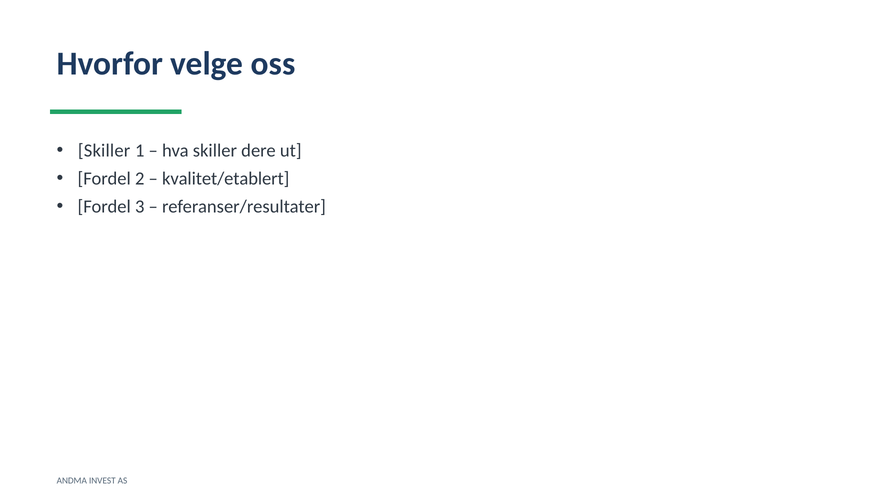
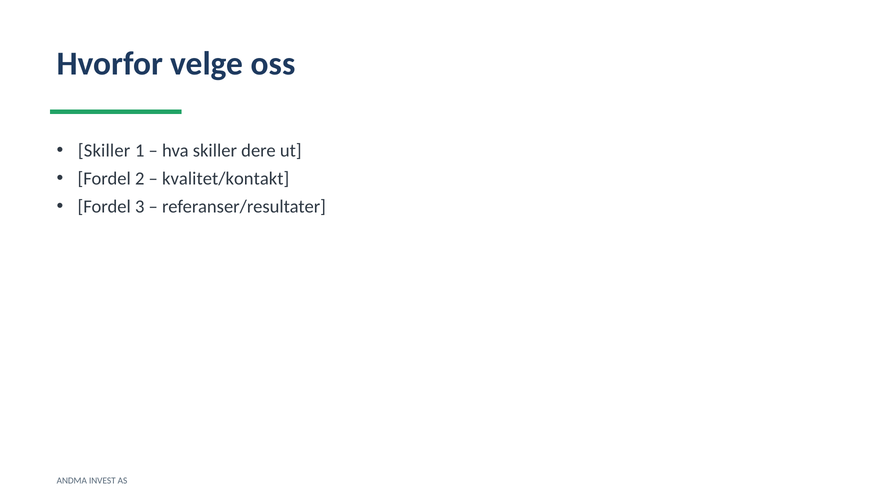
kvalitet/etablert: kvalitet/etablert -> kvalitet/kontakt (226, 179)
